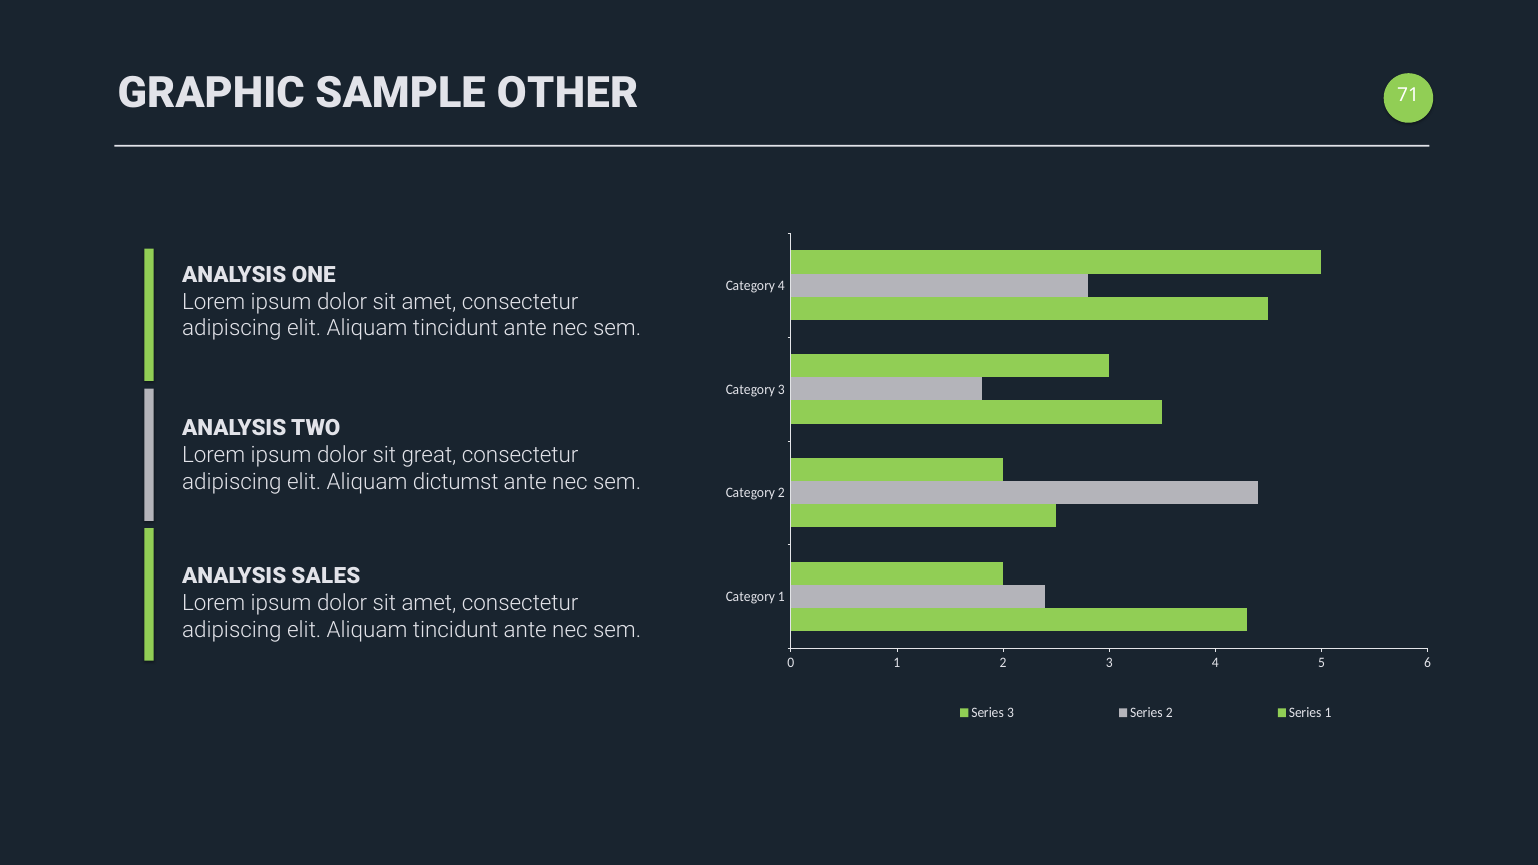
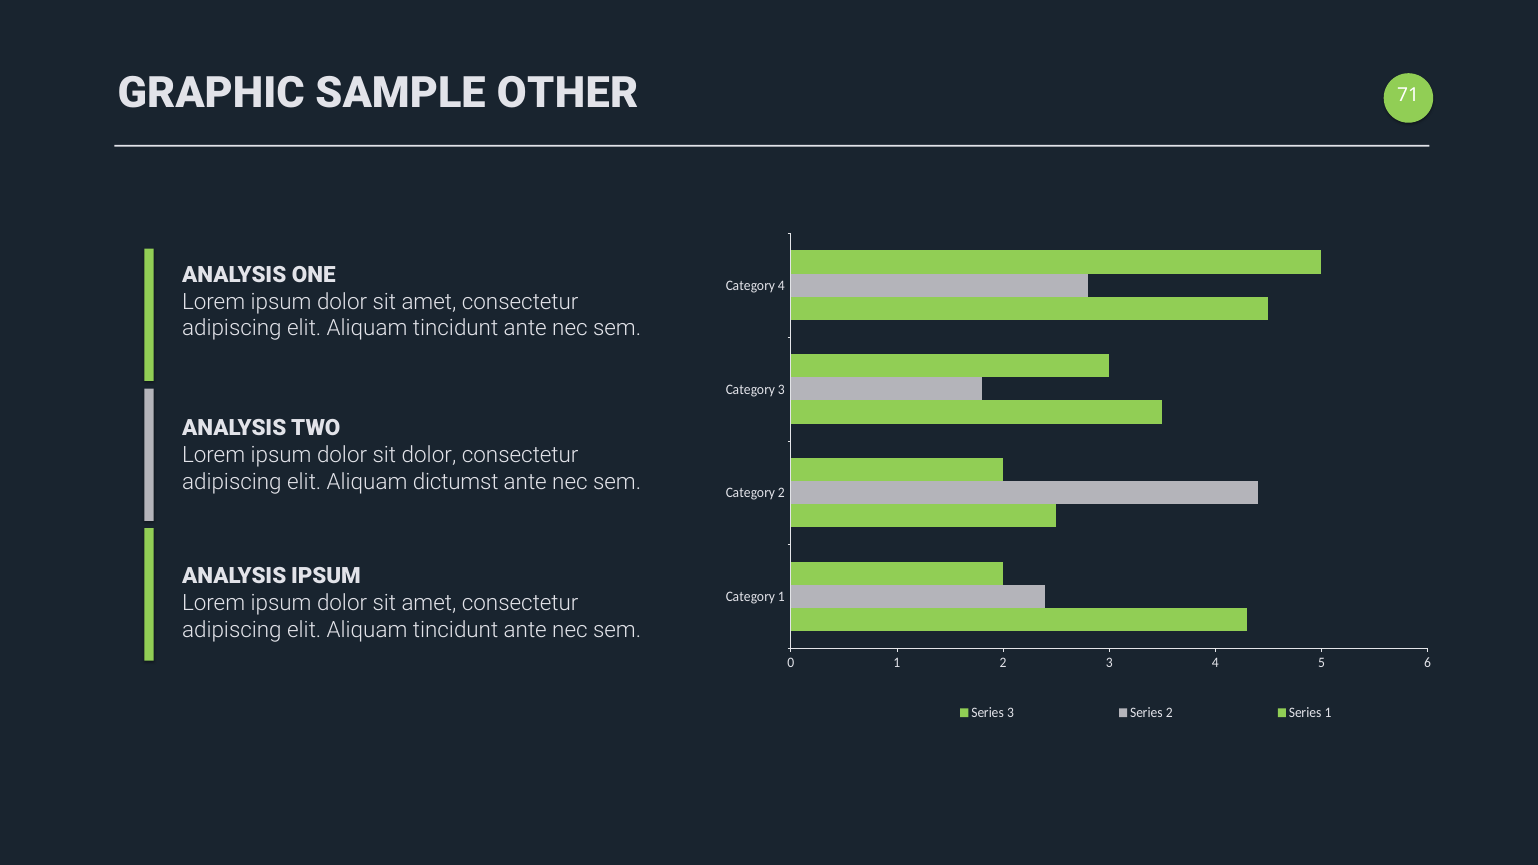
sit great: great -> dolor (429, 455)
ANALYSIS SALES: SALES -> IPSUM (326, 576)
